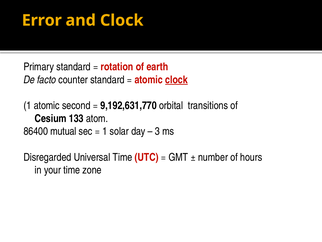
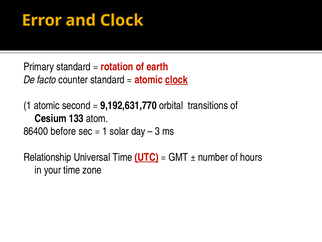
mutual: mutual -> before (63, 131)
Disregarded: Disregarded -> Relationship (47, 157)
UTC underline: none -> present (147, 157)
